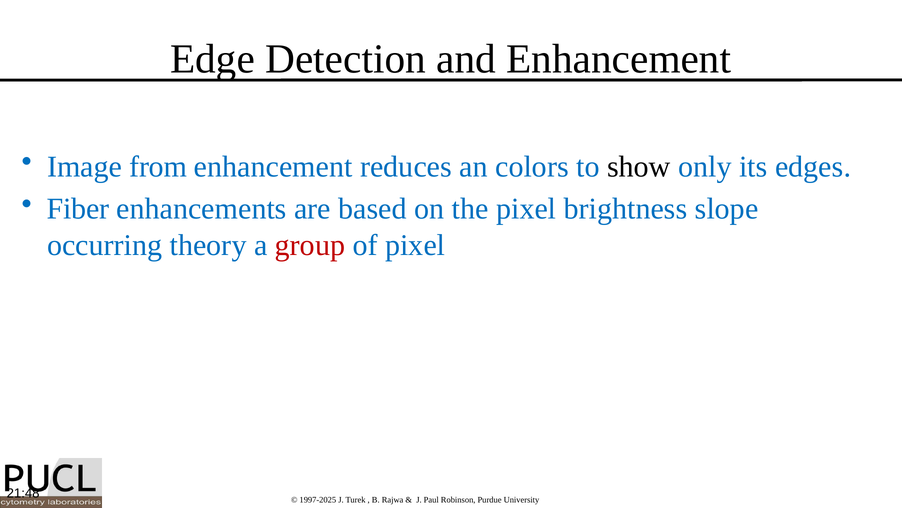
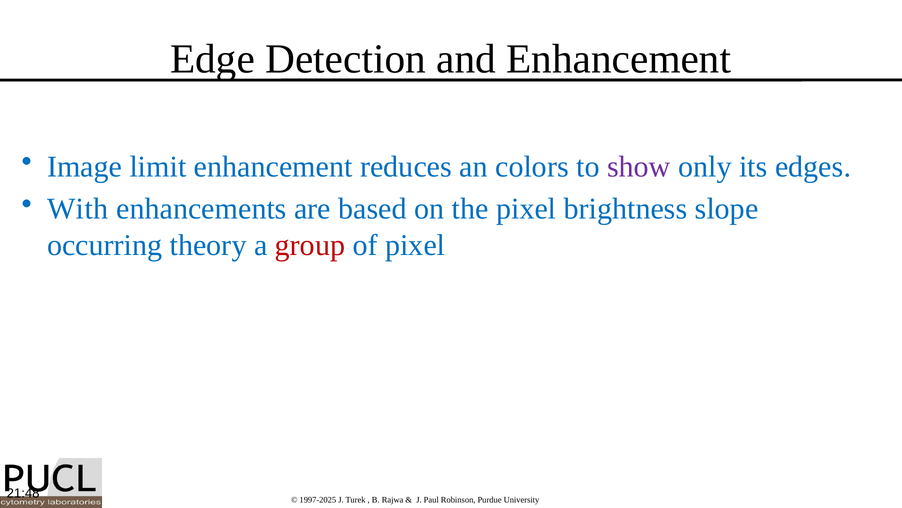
from: from -> limit (158, 167)
show colour: black -> purple (639, 167)
Fiber: Fiber -> With (78, 209)
